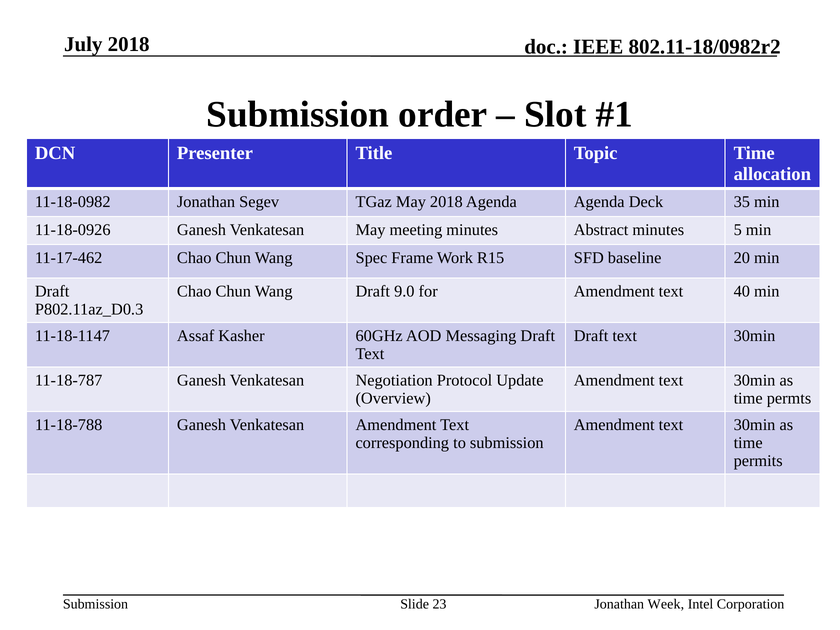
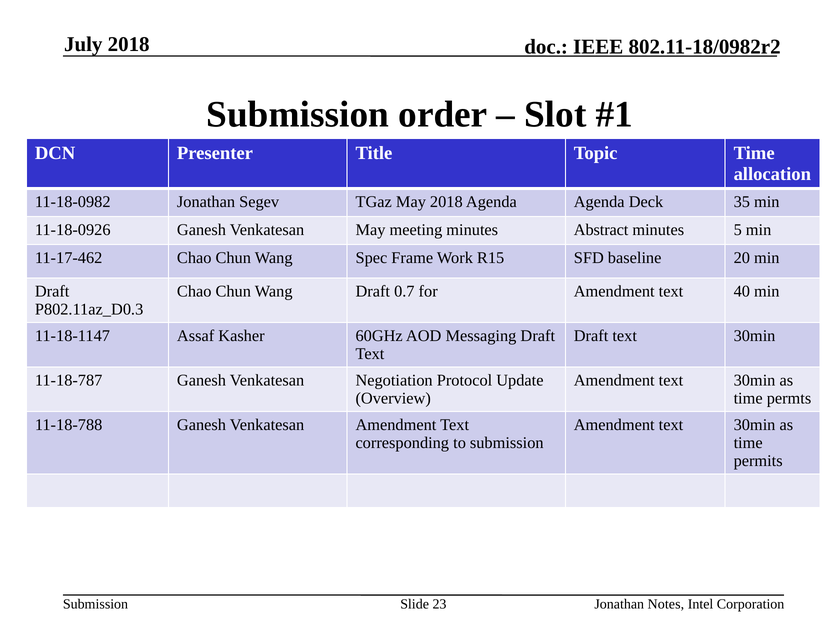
9.0: 9.0 -> 0.7 (404, 291)
Week: Week -> Notes (666, 604)
